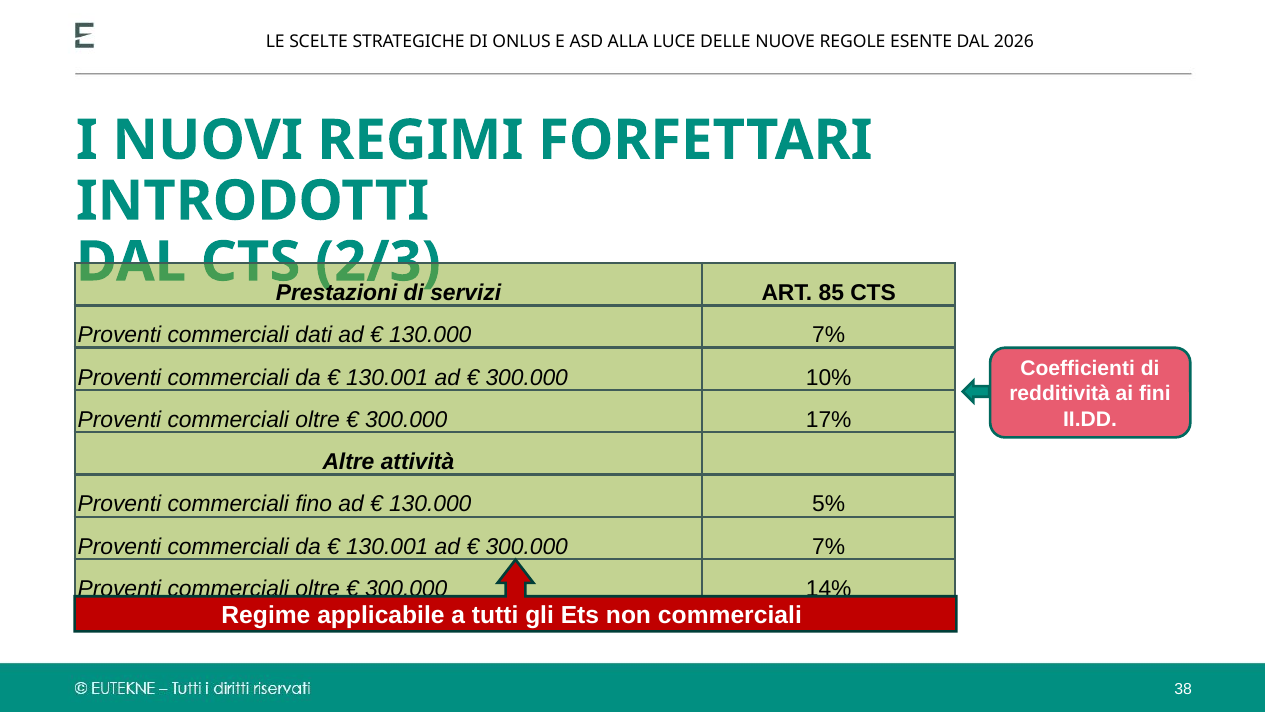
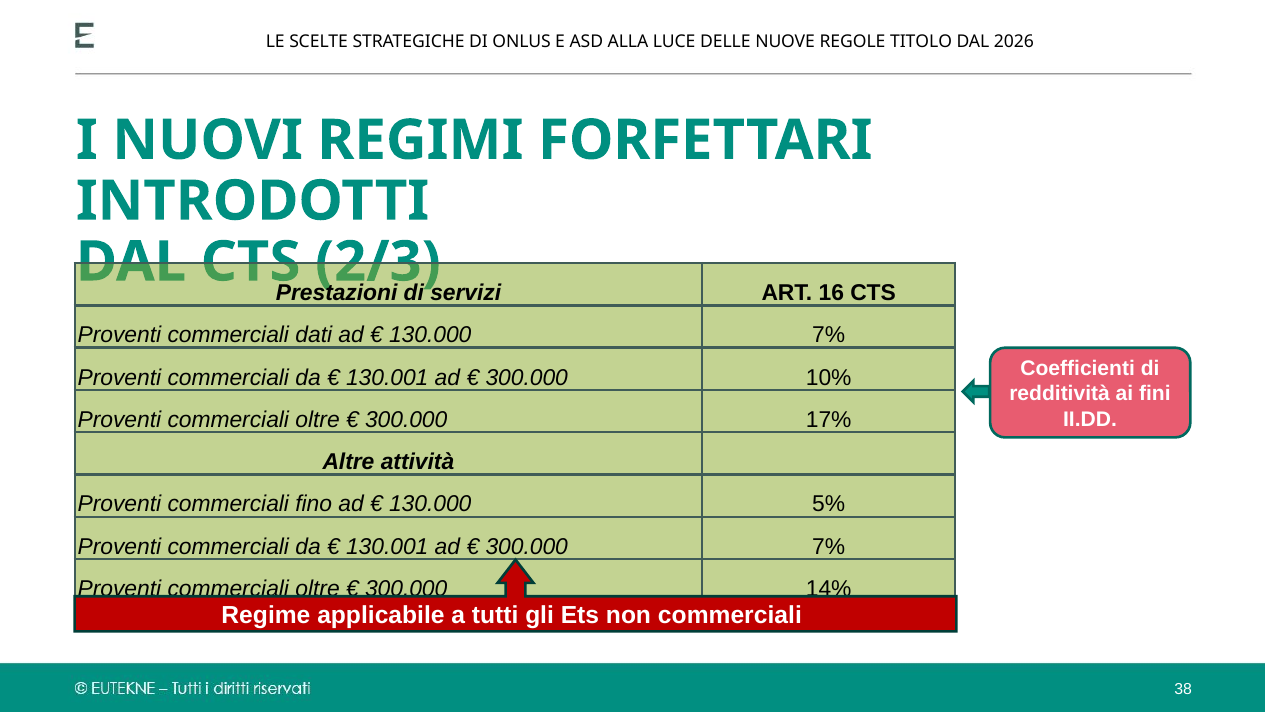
ESENTE: ESENTE -> TITOLO (921, 42)
85: 85 -> 16 (831, 293)
